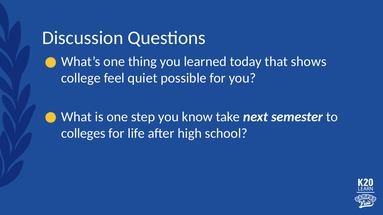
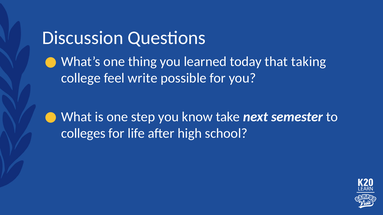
shows: shows -> taking (309, 62)
quiet: quiet -> write (143, 78)
